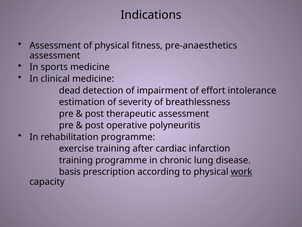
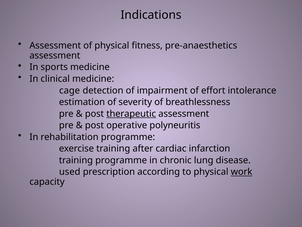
dead: dead -> cage (70, 90)
therapeutic underline: none -> present (131, 113)
basis: basis -> used (70, 172)
